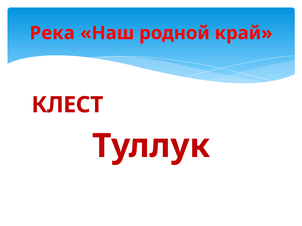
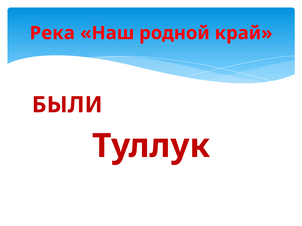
КЛЕСТ: КЛЕСТ -> БЫЛИ (67, 105)
